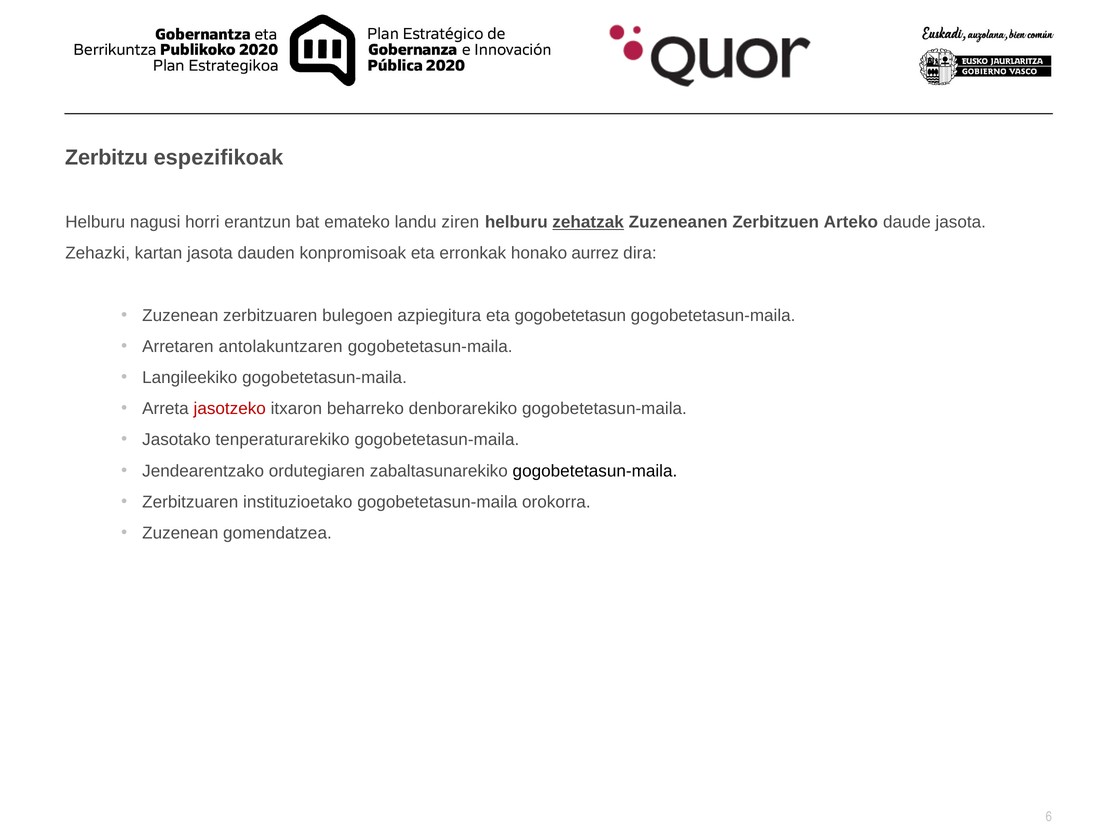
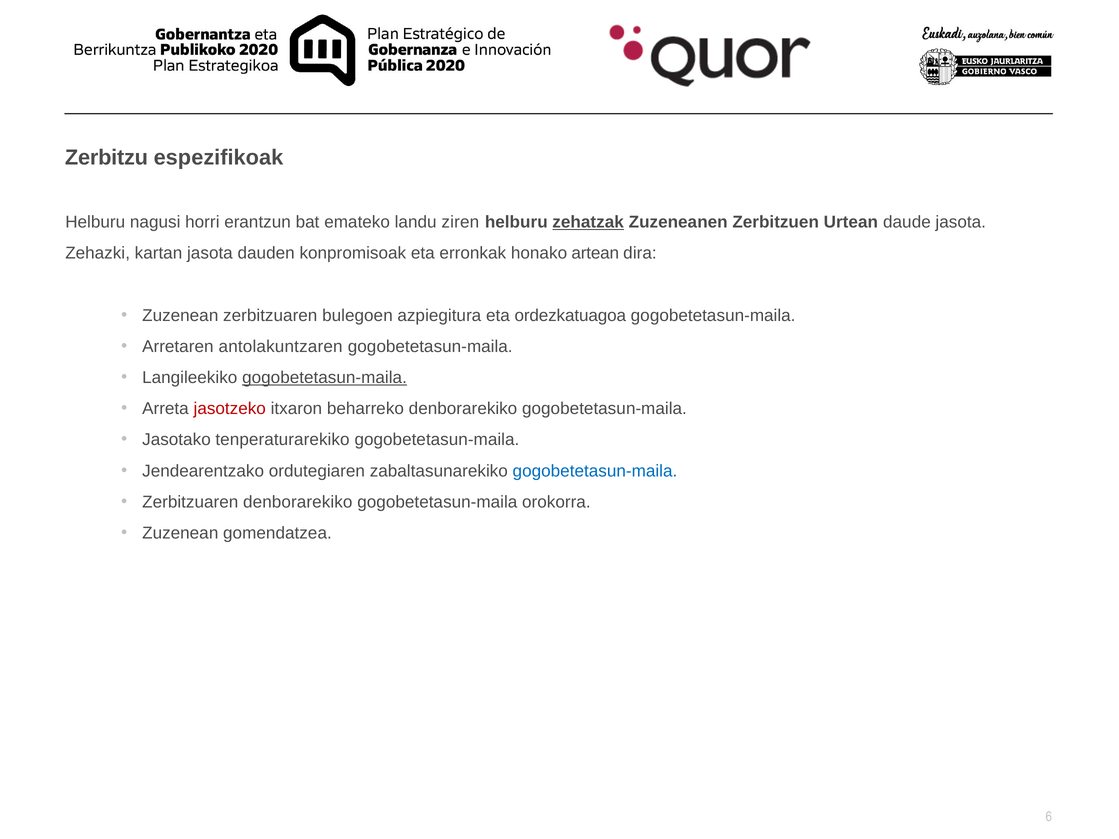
Arteko: Arteko -> Urtean (851, 222)
aurrez: aurrez -> artean (595, 253)
gogobetetasun: gogobetetasun -> ordezkatuagoa (570, 316)
gogobetetasun-maila underline: none -> present (325, 378)
gogobetetasun-maila colour: black -> blue (595, 471)
Zerbitzuaren instituzioetako: instituzioetako -> denborarekiko (298, 502)
